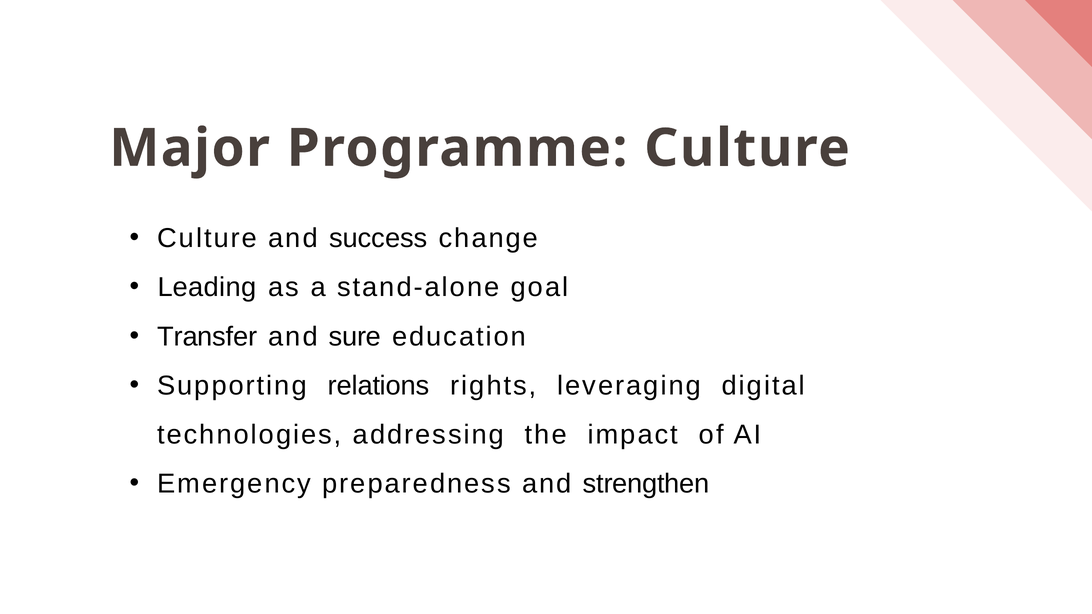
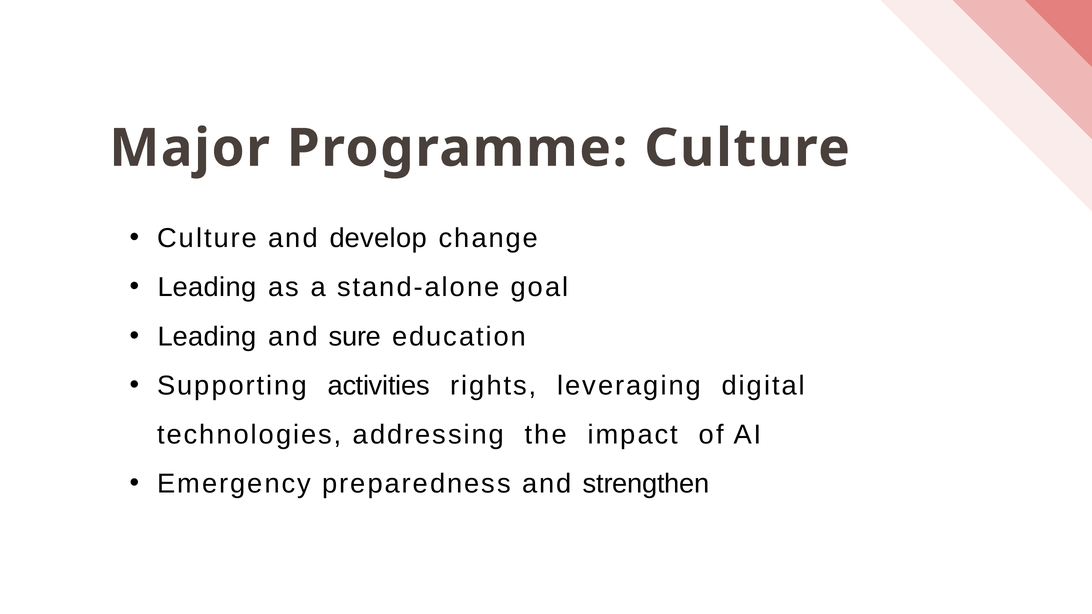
success: success -> develop (378, 238)
Transfer: Transfer -> Leading (207, 337)
relations: relations -> activities (379, 386)
